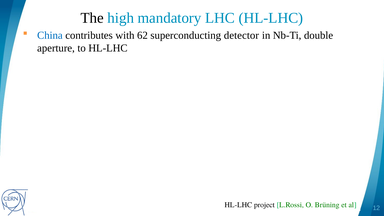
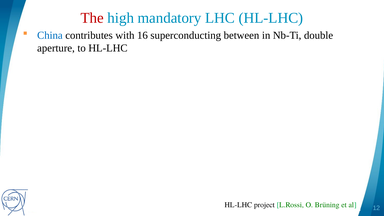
The colour: black -> red (92, 18)
62: 62 -> 16 (142, 35)
detector: detector -> between (241, 35)
